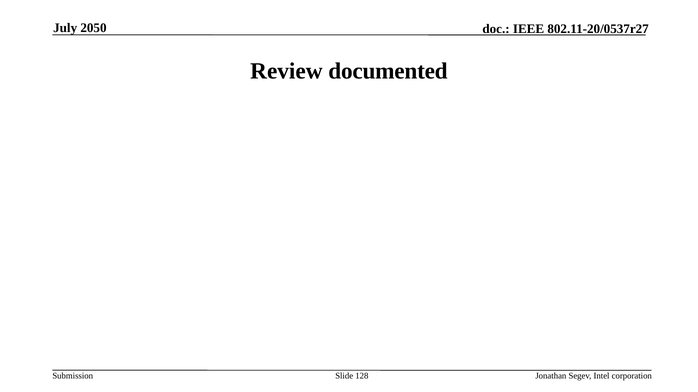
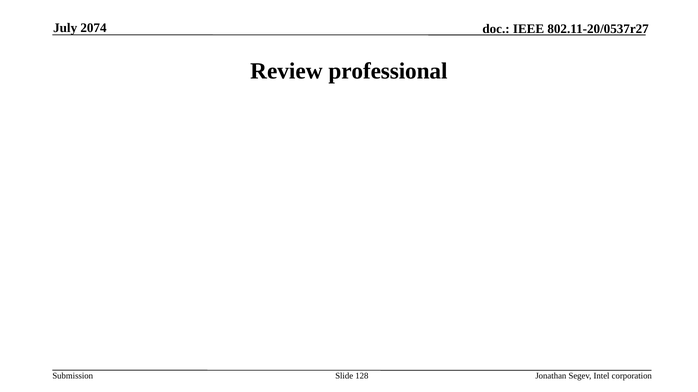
2050: 2050 -> 2074 (93, 28)
documented: documented -> professional (388, 71)
